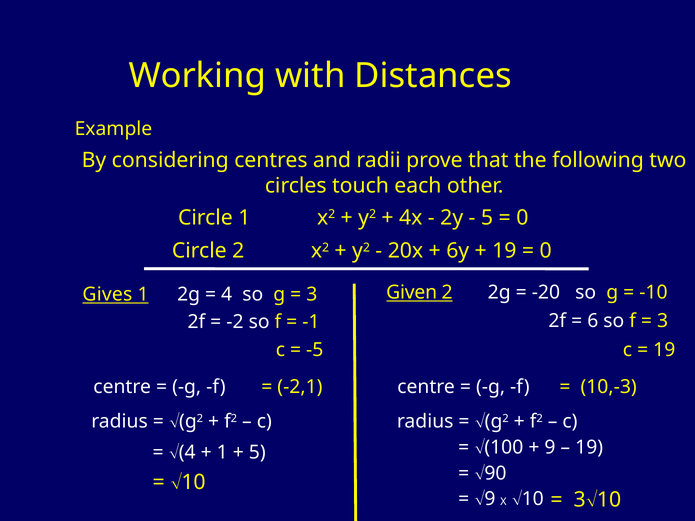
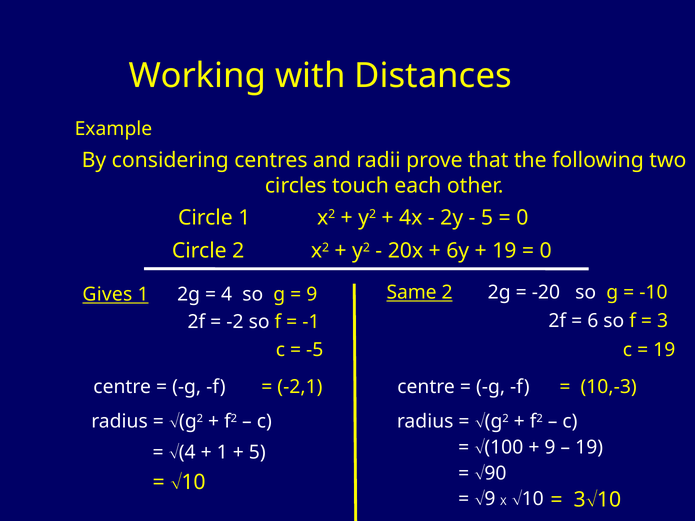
Given: Given -> Same (412, 292)
3: 3 -> 9 (312, 294)
